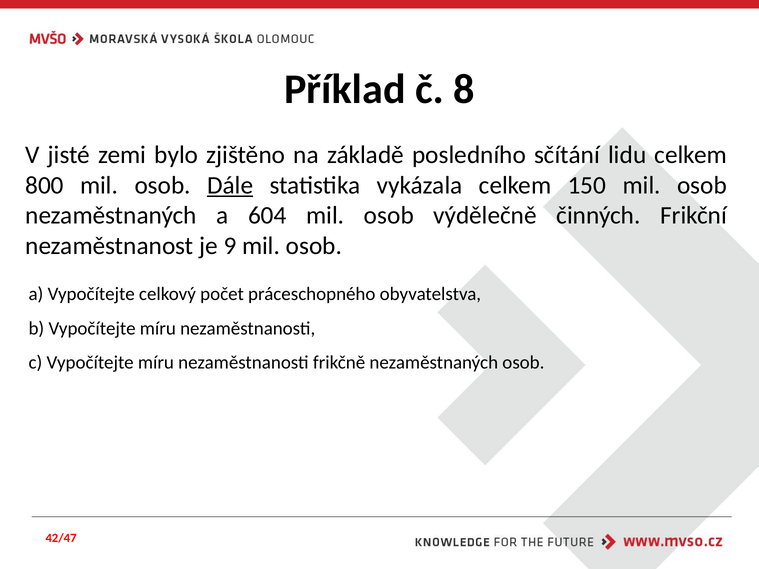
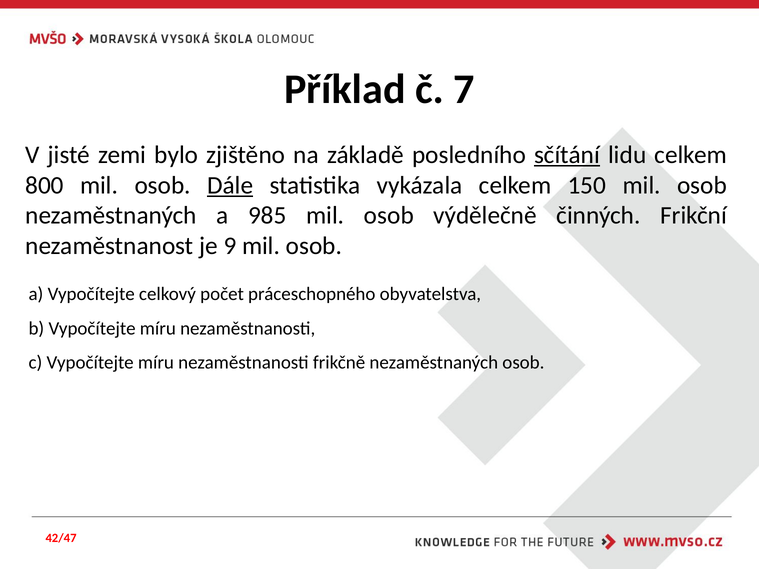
8: 8 -> 7 (464, 90)
sčítání underline: none -> present (567, 155)
604: 604 -> 985 (267, 216)
